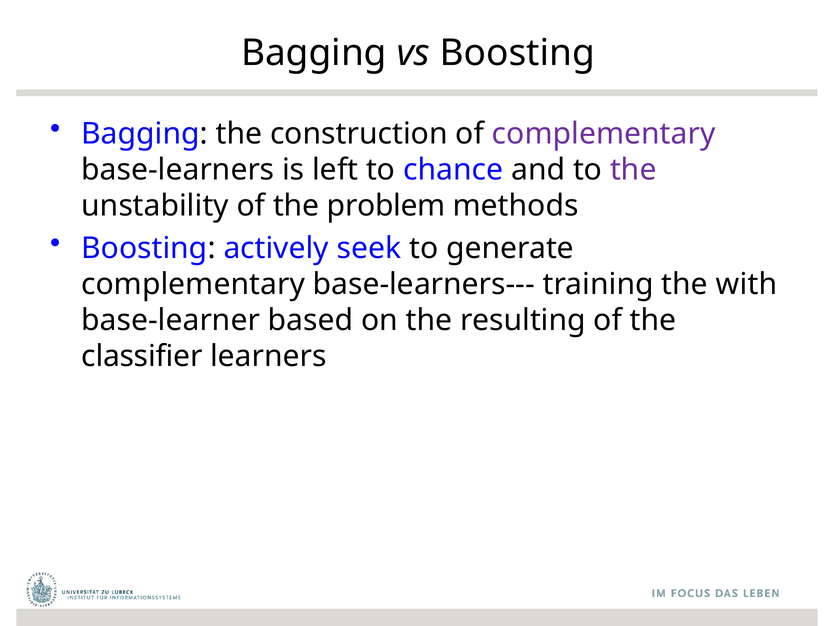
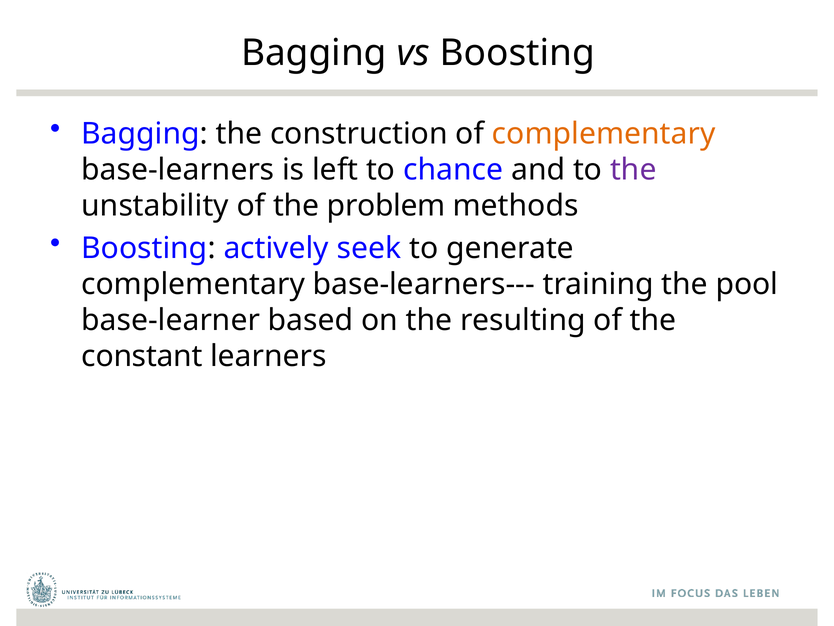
complementary colour: purple -> orange (604, 134)
with: with -> pool (747, 284)
classifier: classifier -> constant (142, 356)
